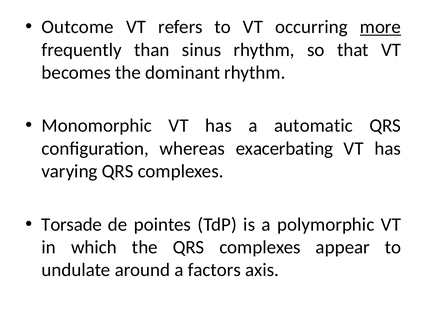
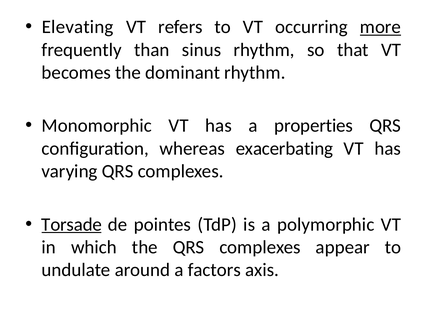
Outcome: Outcome -> Elevating (78, 27)
automatic: automatic -> properties (314, 126)
Torsade underline: none -> present (72, 225)
